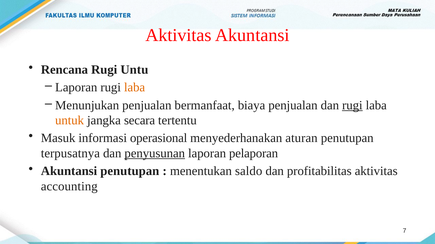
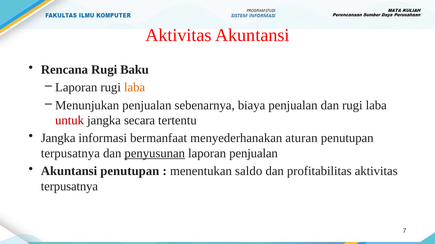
Untu: Untu -> Baku (134, 70)
bermanfaat: bermanfaat -> sebenarnya (205, 106)
rugi underline: present -> none (352, 106)
untuk colour: orange -> red (70, 121)
Masuk: Masuk -> Jangka (58, 139)
operasional: operasional -> bermanfaat (159, 139)
laporan pelaporan: pelaporan -> penjualan (254, 154)
accounting: accounting -> terpusatnya (69, 187)
